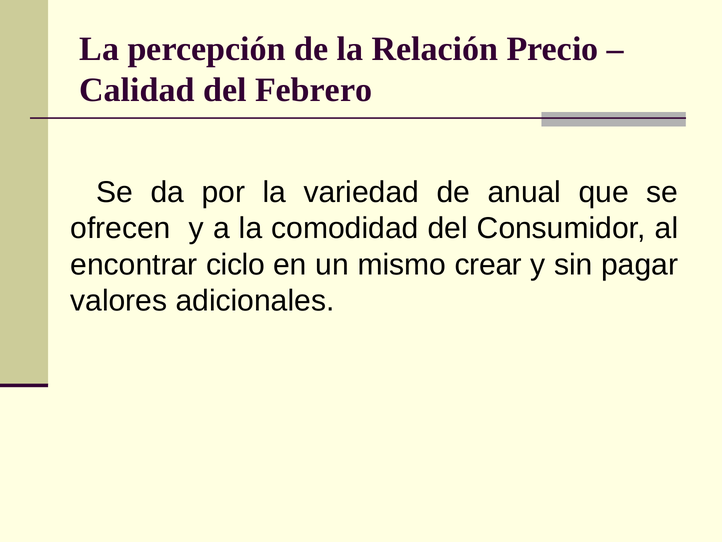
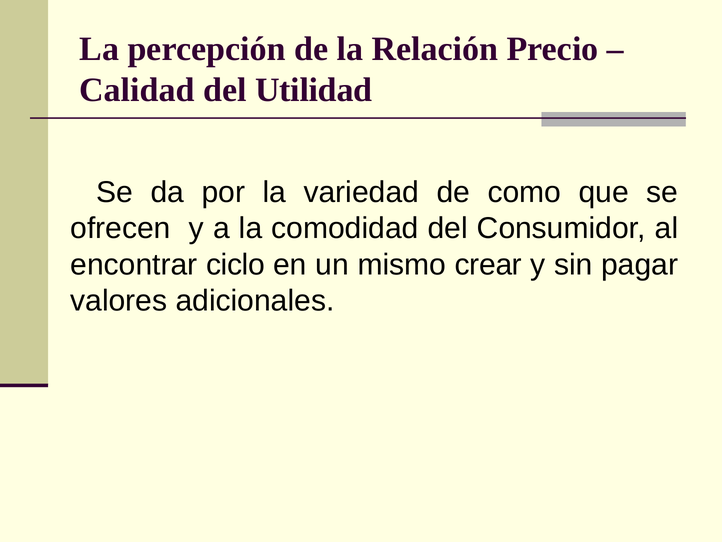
Febrero: Febrero -> Utilidad (314, 90)
anual: anual -> como (524, 192)
